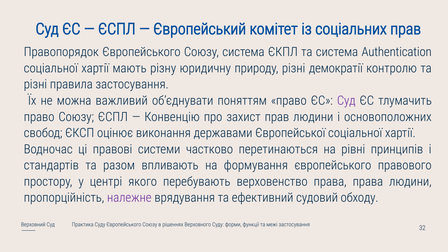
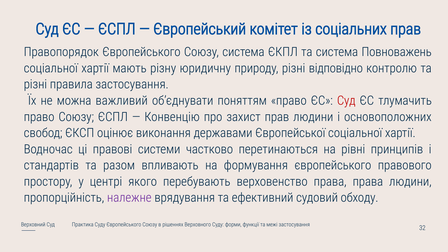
Authentication: Authentication -> Повноважень (397, 52)
демократії: демократії -> відповідно (336, 68)
Суд colour: purple -> red (346, 101)
